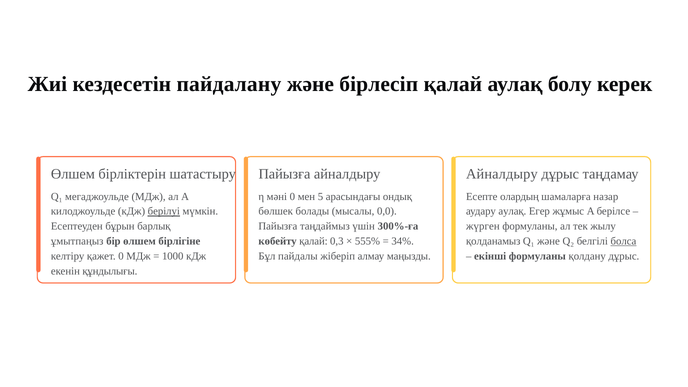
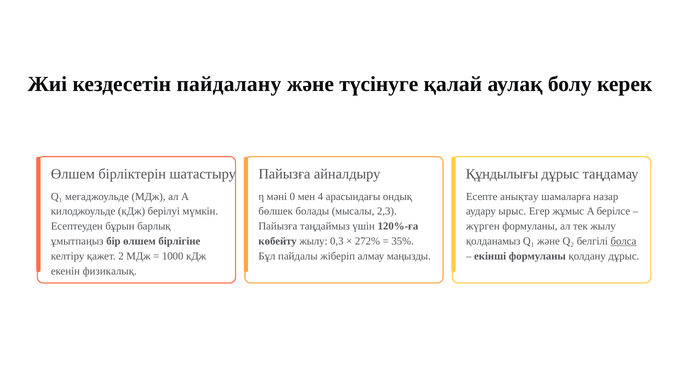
бірлесіп: бірлесіп -> түсінуге (379, 84)
Айналдыру: Айналдыру -> Құндылығы (502, 174)
5: 5 -> 4 (320, 196)
олардың: олардың -> анықтау (519, 196)
берілуі underline: present -> none (164, 211)
0,0: 0,0 -> 2,3 (387, 211)
аудару аулақ: аулақ -> ырыс (512, 211)
300%-ға: 300%-ға -> 120%-ға (398, 226)
көбейту қалай: қалай -> жылу (313, 241)
555%: 555% -> 272% (367, 241)
34%: 34% -> 35% (403, 241)
қажет 0: 0 -> 2 (121, 256)
құндылығы: құндылығы -> физикалық (110, 271)
